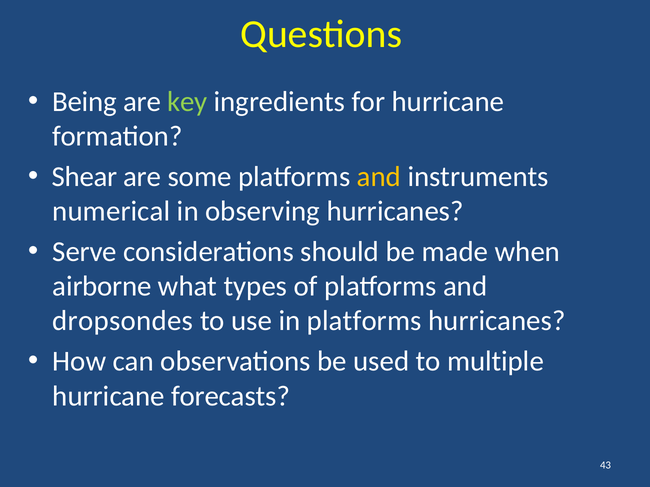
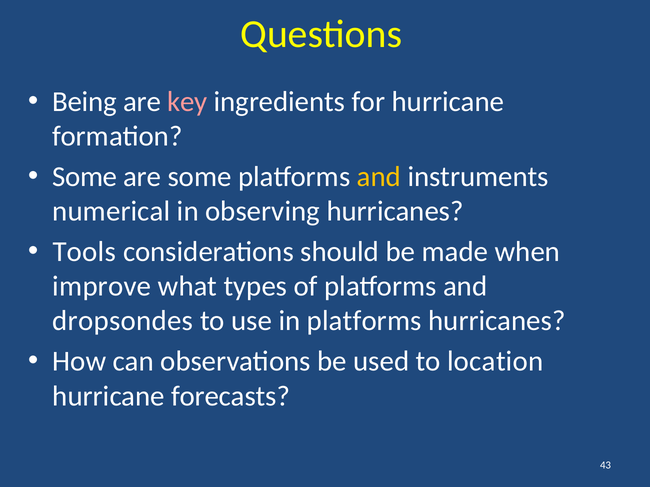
key colour: light green -> pink (187, 102)
Shear: Shear -> Some (85, 177)
Serve: Serve -> Tools (84, 252)
airborne: airborne -> improve (102, 287)
multiple: multiple -> location (495, 362)
